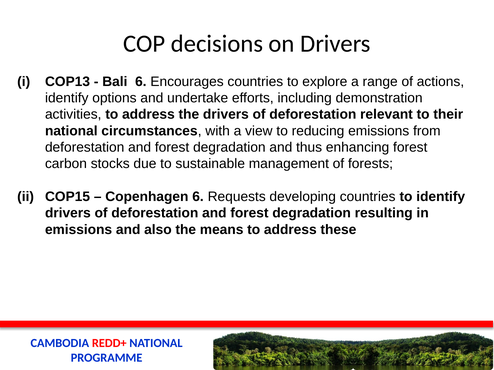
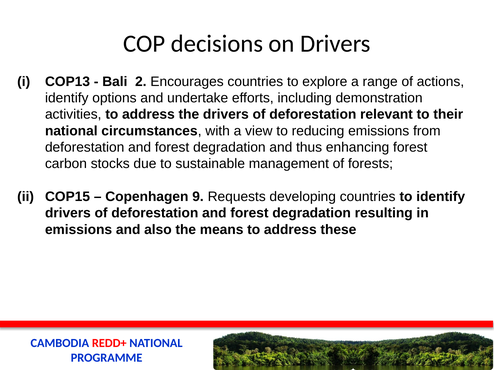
Bali 6: 6 -> 2 (141, 82)
Copenhagen 6: 6 -> 9 (198, 197)
